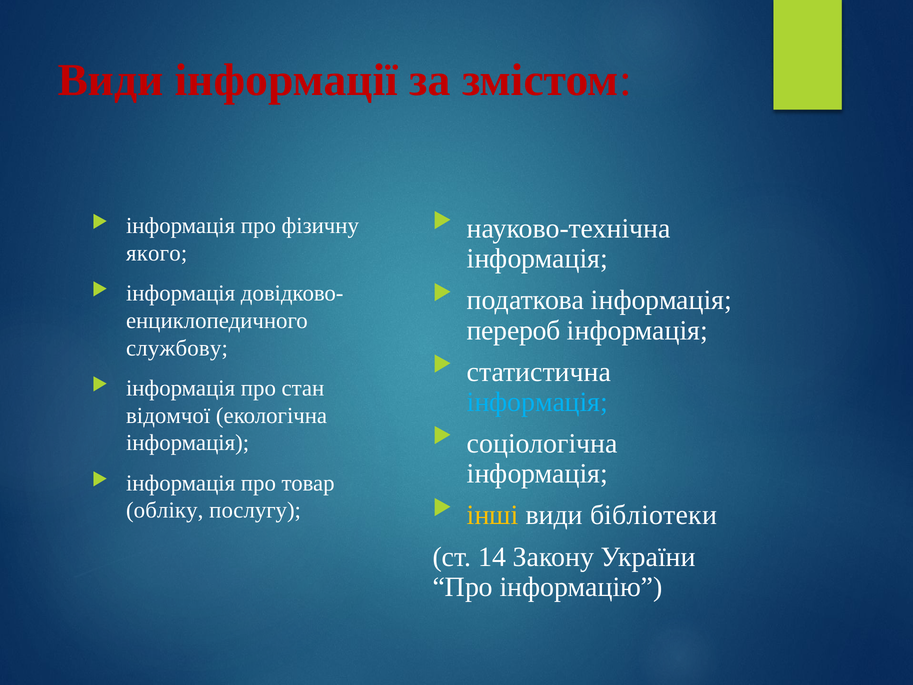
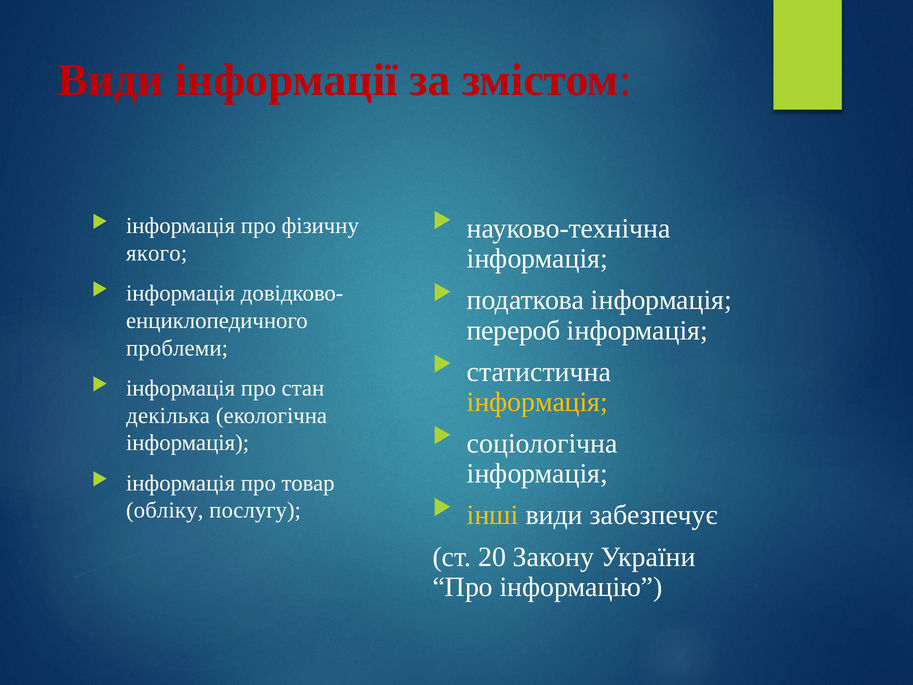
службову: службову -> проблеми (177, 348)
інформація colour: light blue -> yellow (537, 402)
відомчої: відомчої -> декілька (168, 415)
бібліотеки: бібліотеки -> забезпечує (654, 515)
14: 14 -> 20 (492, 557)
